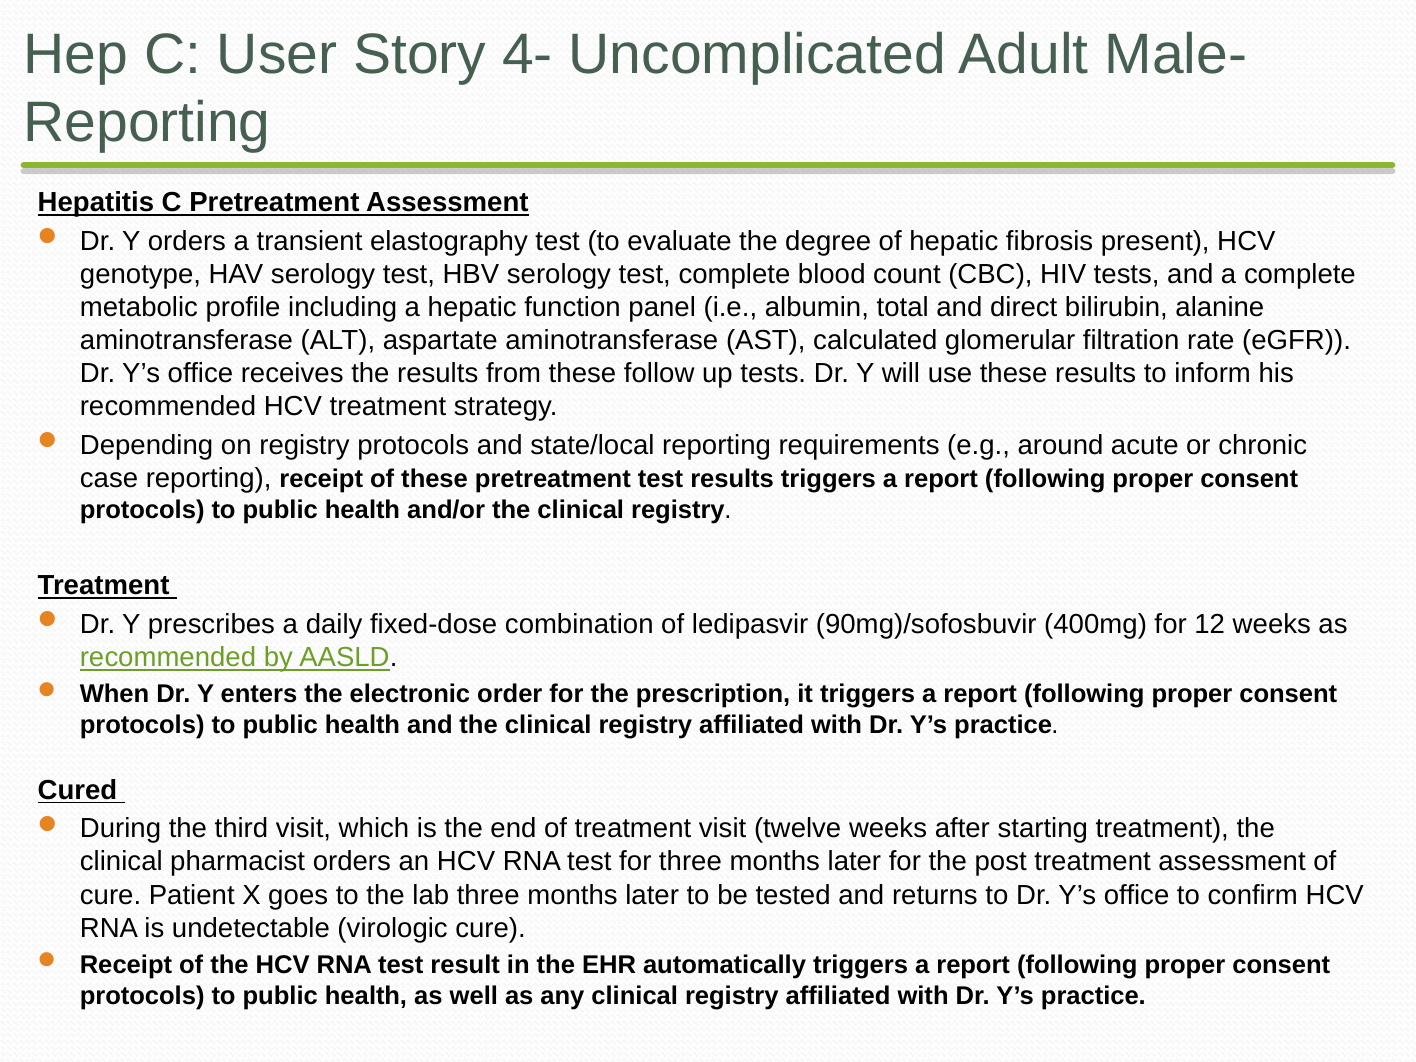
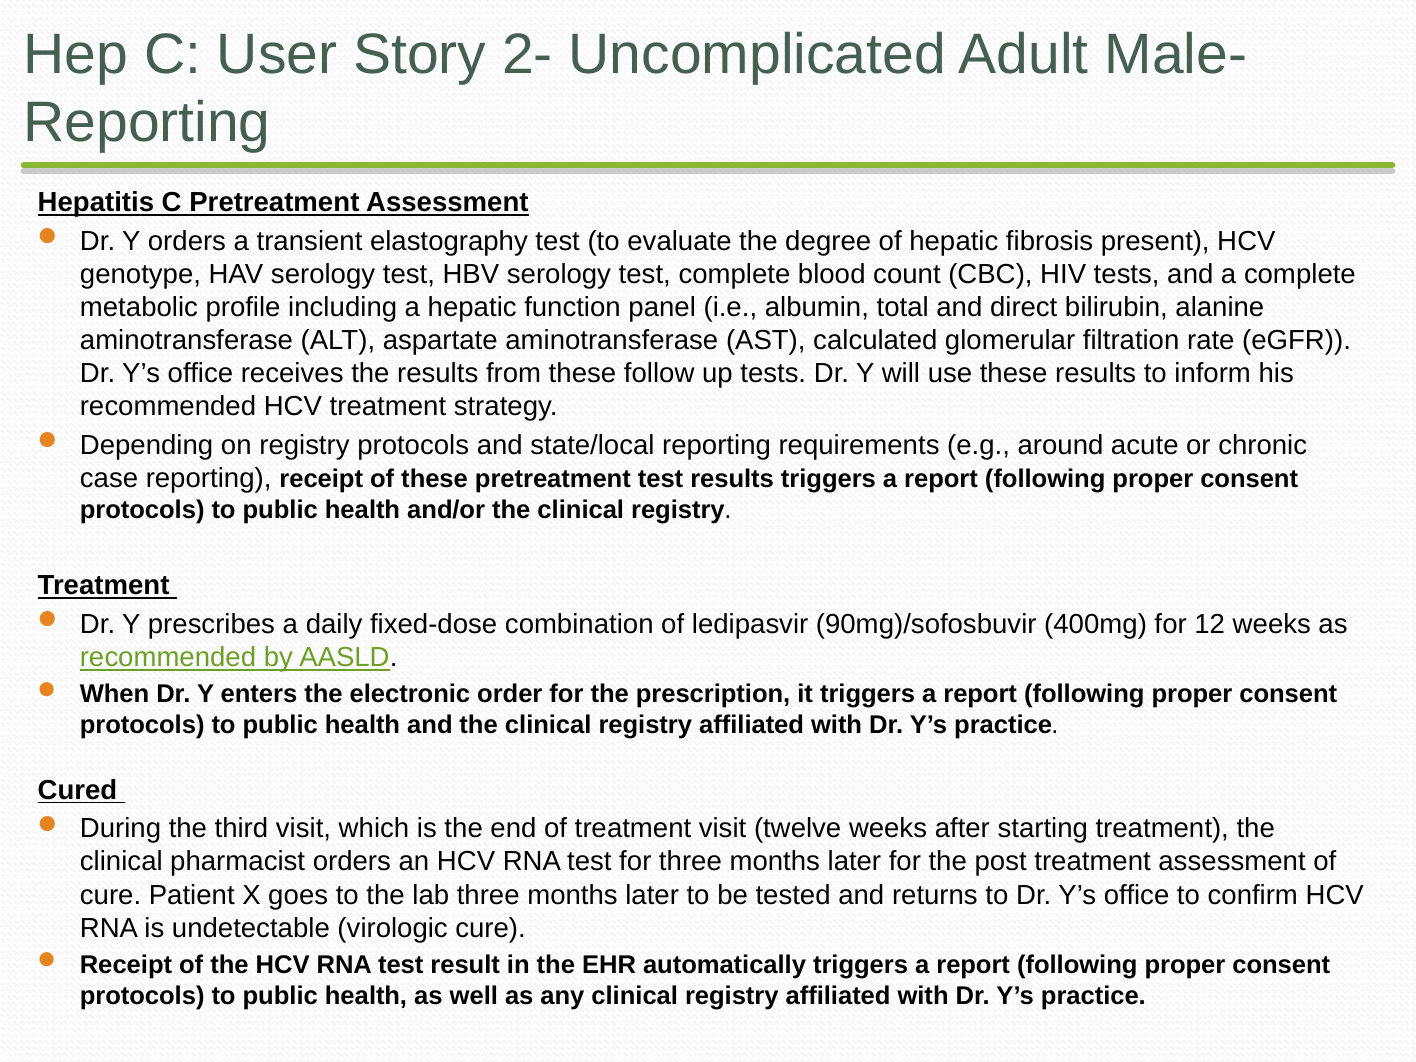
4-: 4- -> 2- (527, 55)
